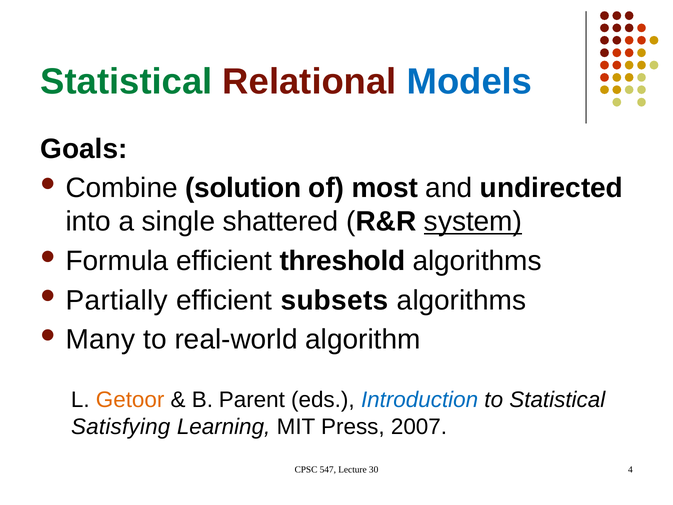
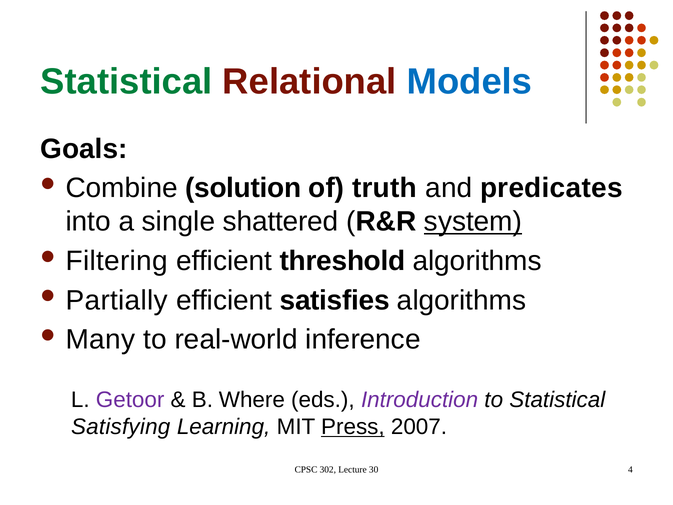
most: most -> truth (385, 188)
undirected: undirected -> predicates (551, 188)
Formula: Formula -> Filtering (117, 261)
subsets: subsets -> satisfies (335, 300)
algorithm: algorithm -> inference (363, 339)
Getoor colour: orange -> purple (130, 400)
Parent: Parent -> Where (252, 400)
Introduction colour: blue -> purple (420, 400)
Press underline: none -> present (353, 427)
547: 547 -> 302 (328, 470)
